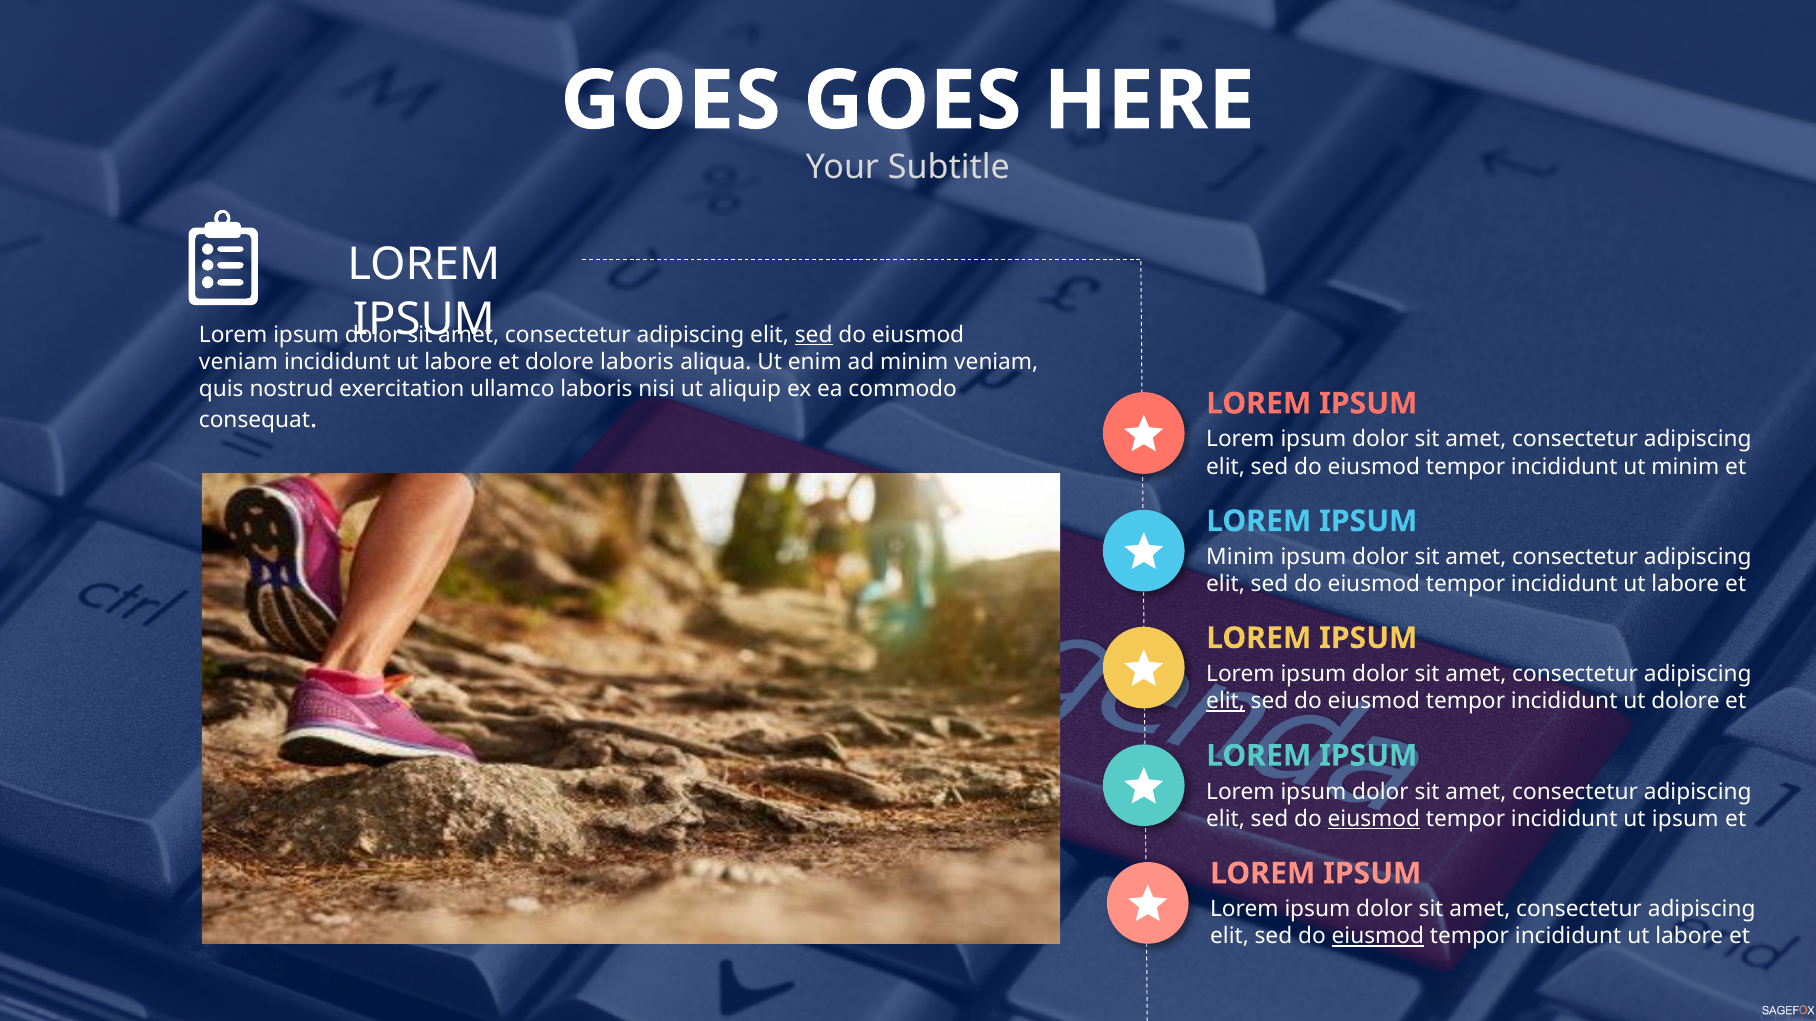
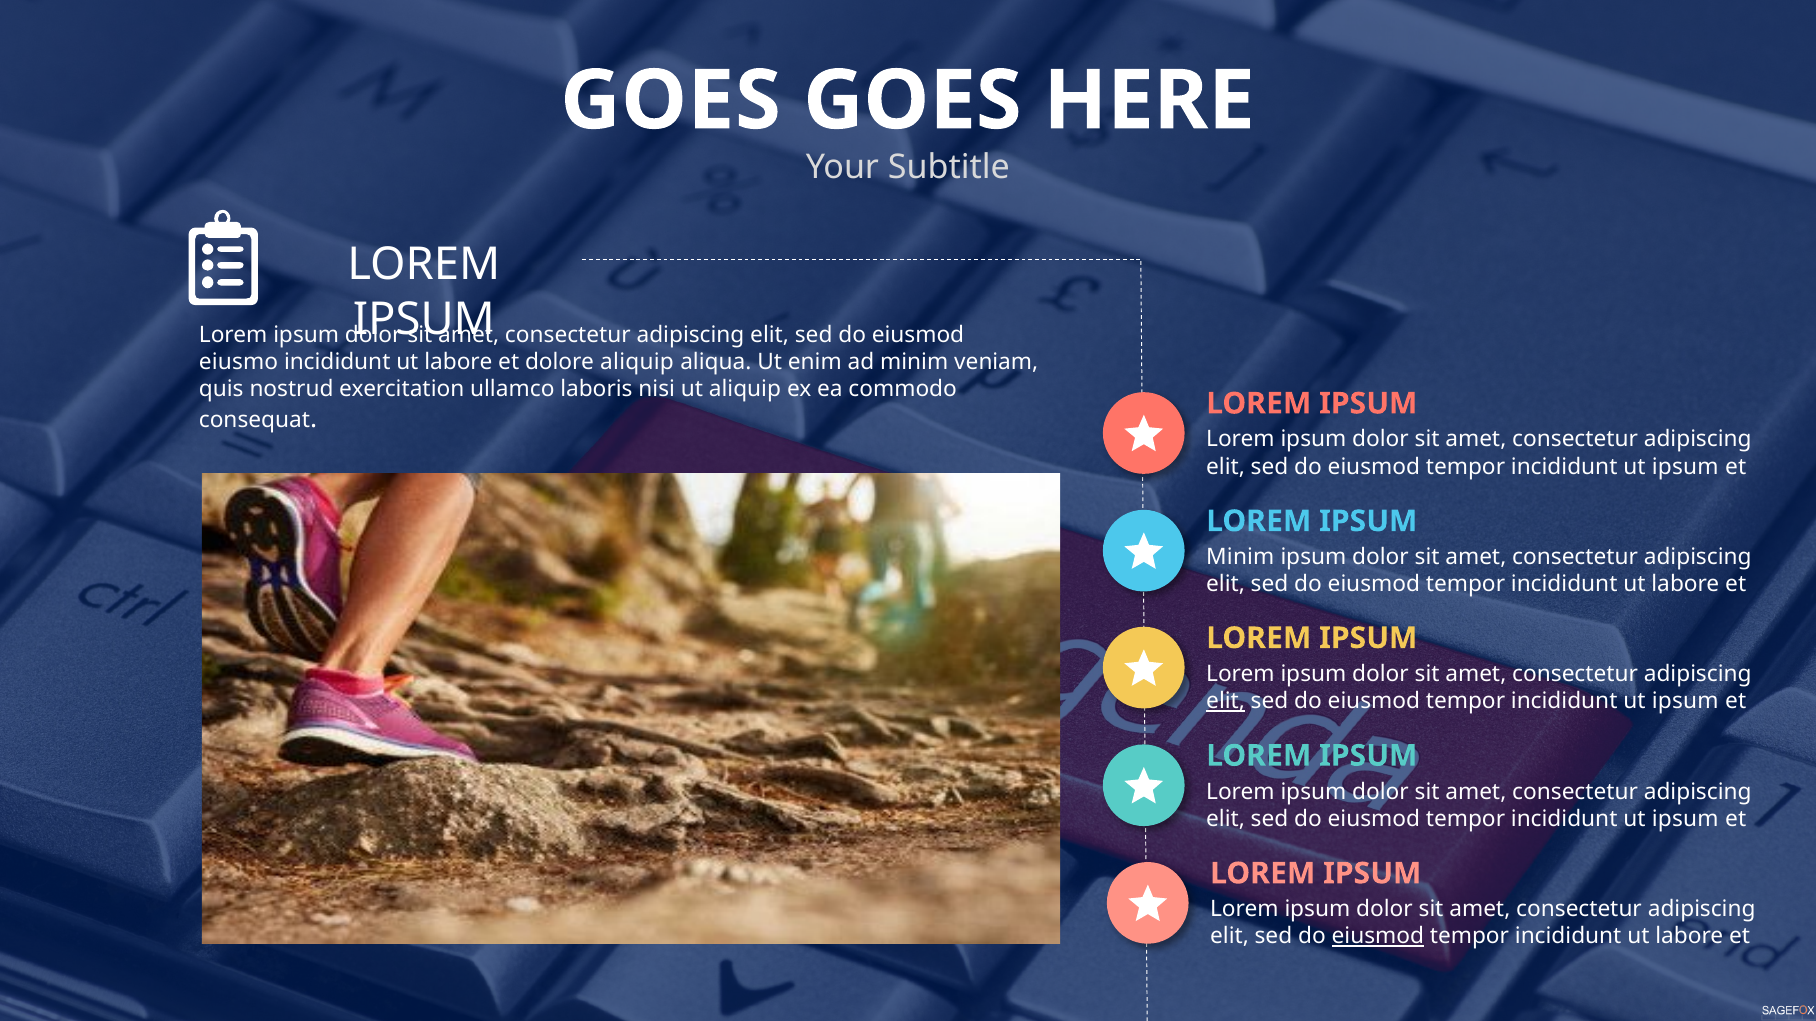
sed underline: present -> none (814, 335)
veniam: veniam -> eiusmo (239, 362)
dolore laboris: laboris -> aliquip (637, 362)
minim: minim -> ipsum (1685, 467)
dolore: dolore -> ipsum (1685, 701)
eiusmod underline: present -> none (1374, 819)
